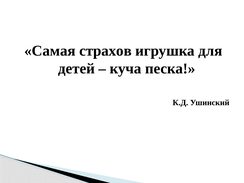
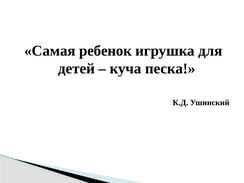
страхов: страхов -> ребенок (106, 51)
